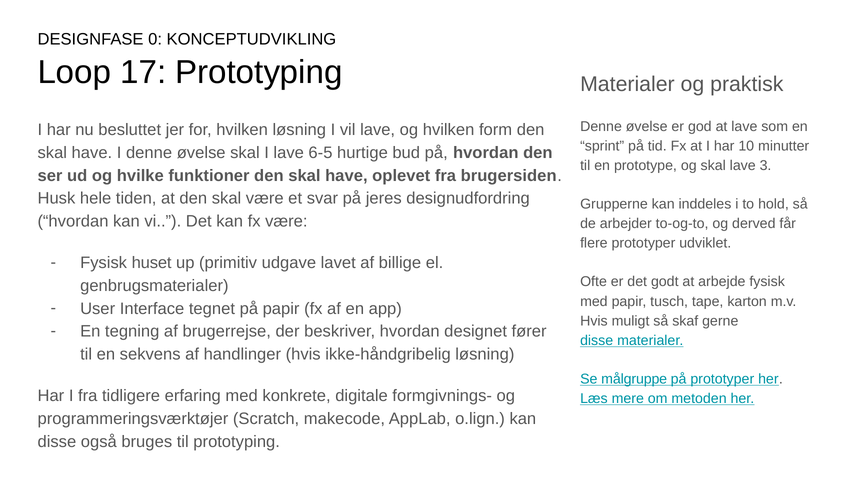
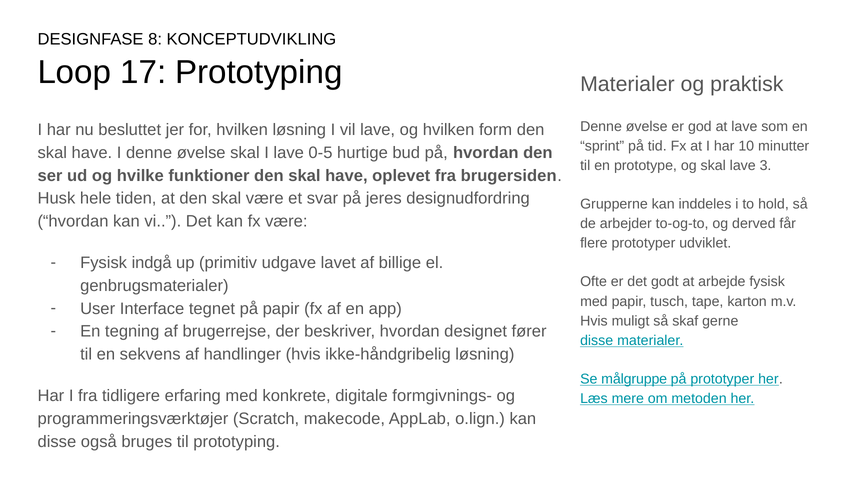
0: 0 -> 8 (155, 39)
6-5: 6-5 -> 0-5 (321, 153)
huset: huset -> indgå (152, 263)
